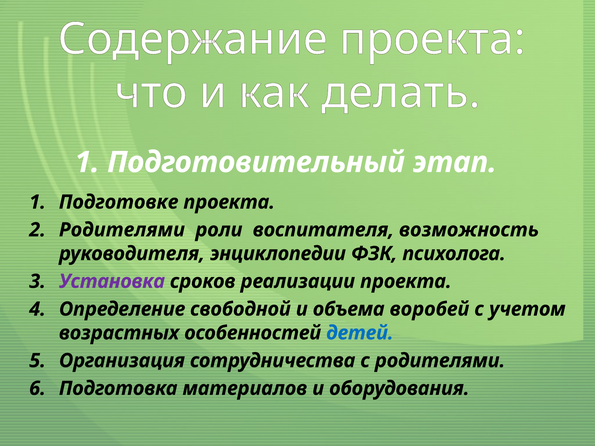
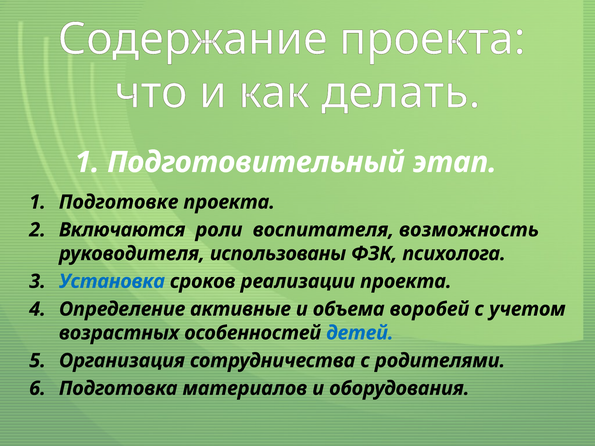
Родителями: Родителями -> Включаются (122, 230)
энциклопедии: энциклопедии -> использованы (278, 254)
Установка colour: purple -> blue (112, 282)
свободной: свободной -> активные (241, 309)
